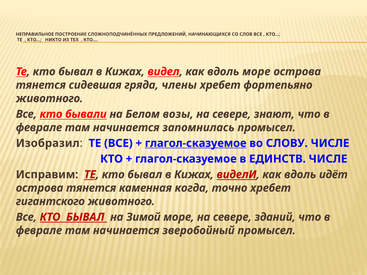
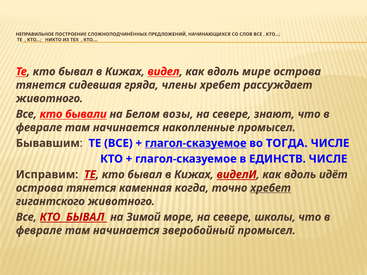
вдоль море: море -> мире (256, 72)
фортепьяно: фортепьяно -> рассуждает (278, 85)
запомнилась: запомнилась -> накопленные (199, 128)
Изобразил: Изобразил -> Бывавшим (48, 143)
СЛОВУ: СЛОВУ -> ТОГДА (287, 143)
хребет underline: none -> present (271, 188)
зданий: зданий -> школы (275, 217)
